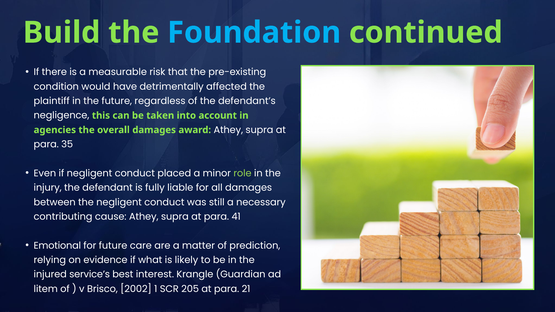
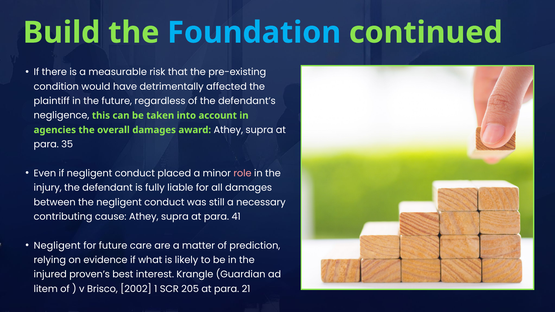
role colour: light green -> pink (242, 173)
Emotional: Emotional -> Negligent (57, 246)
service’s: service’s -> proven’s (90, 275)
